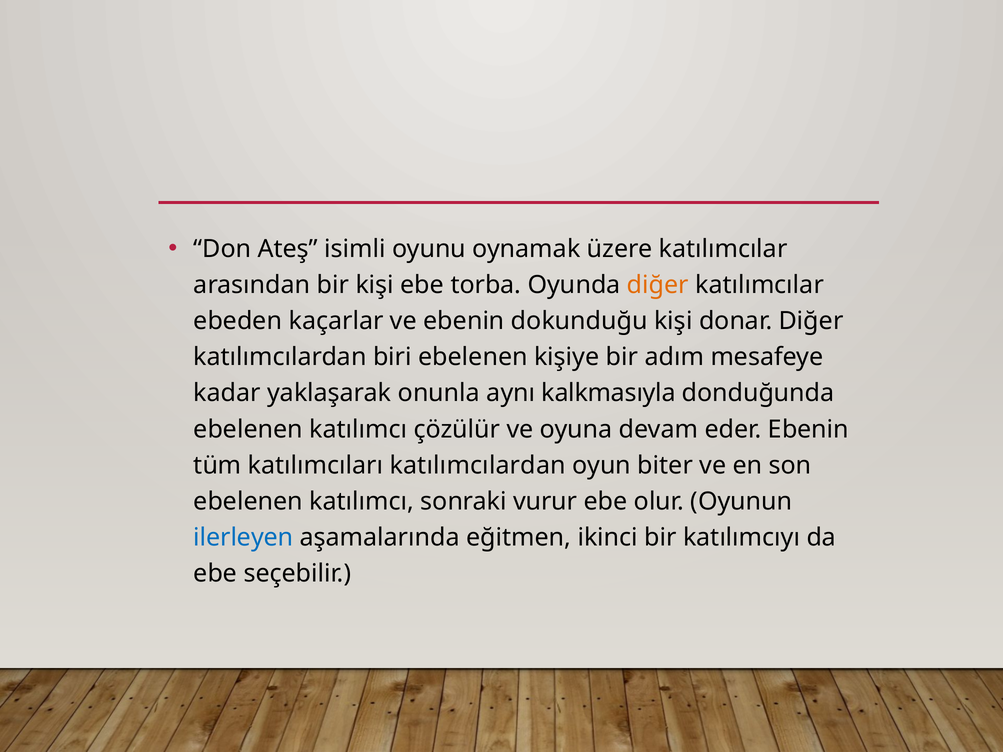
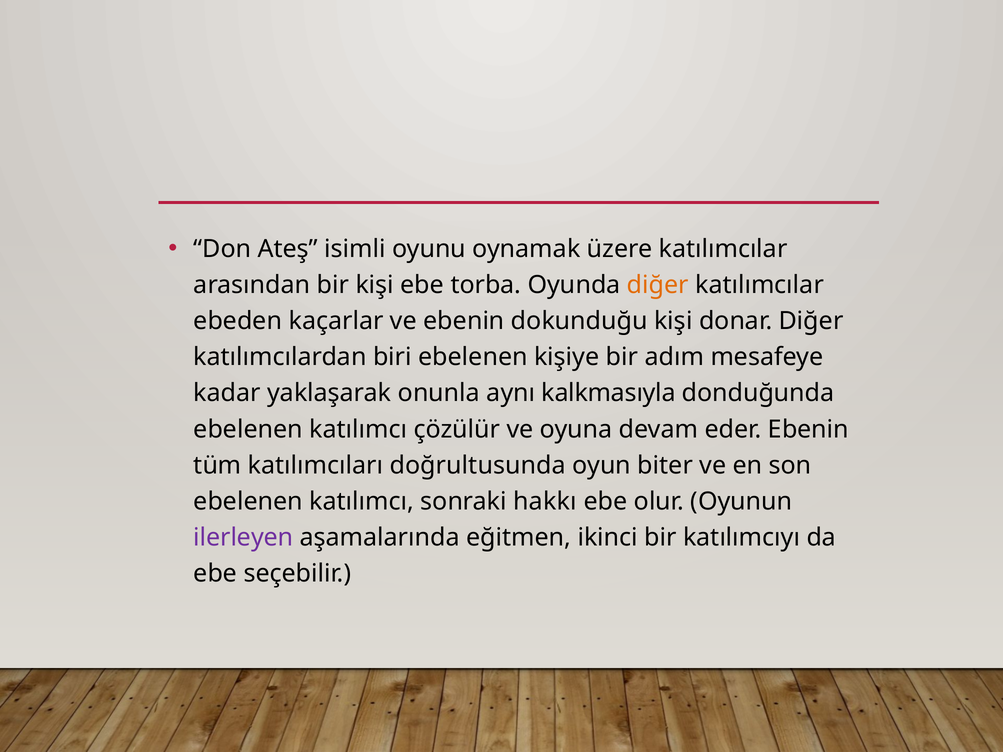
katılımcıları katılımcılardan: katılımcılardan -> doğrultusunda (478, 465)
vurur: vurur -> hakkı (545, 502)
ilerleyen colour: blue -> purple (243, 538)
